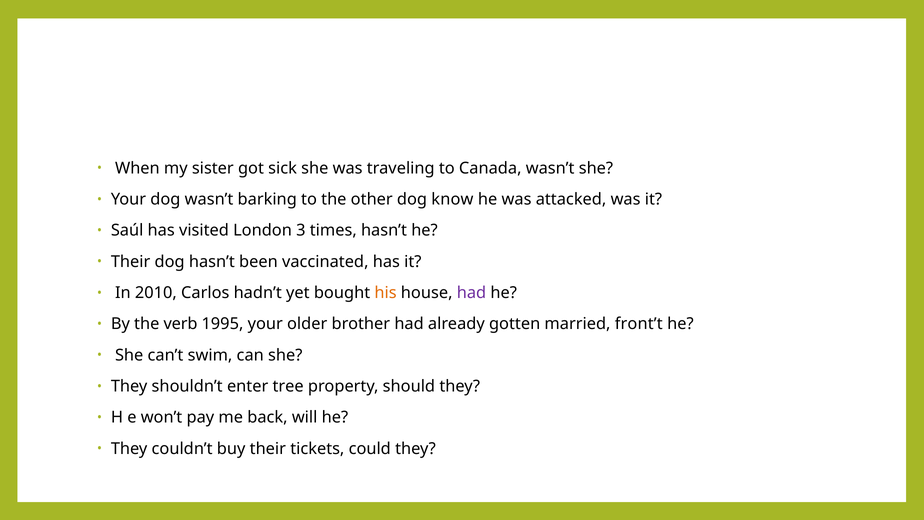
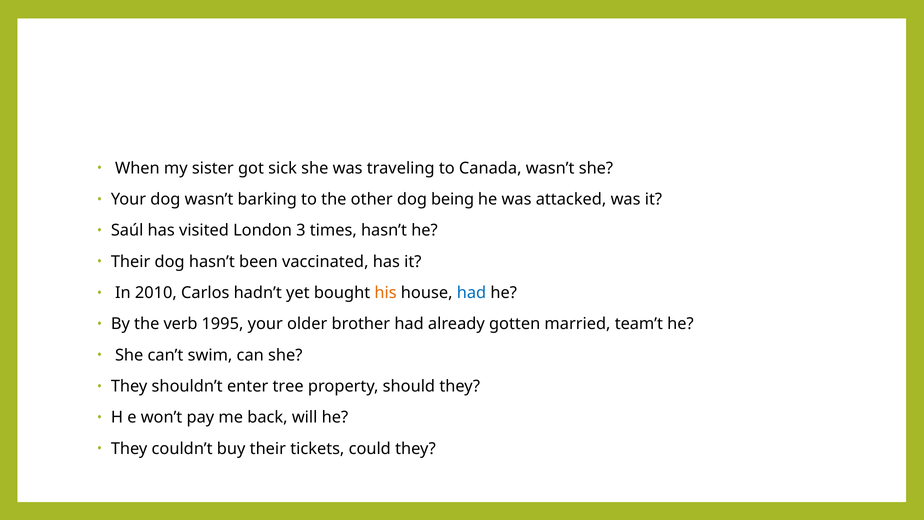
know: know -> being (453, 199)
had colour: purple -> blue (471, 293)
front’t: front’t -> team’t (639, 324)
